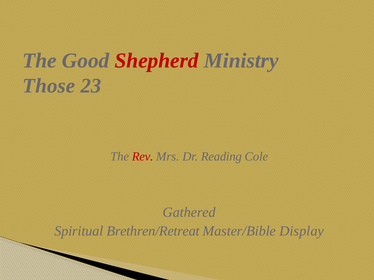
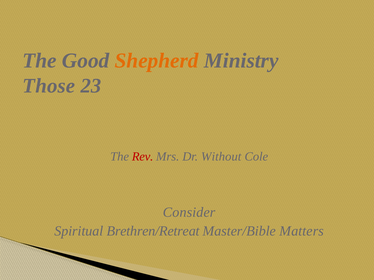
Shepherd colour: red -> orange (157, 61)
Reading: Reading -> Without (221, 157)
Gathered: Gathered -> Consider (189, 213)
Display: Display -> Matters (302, 232)
